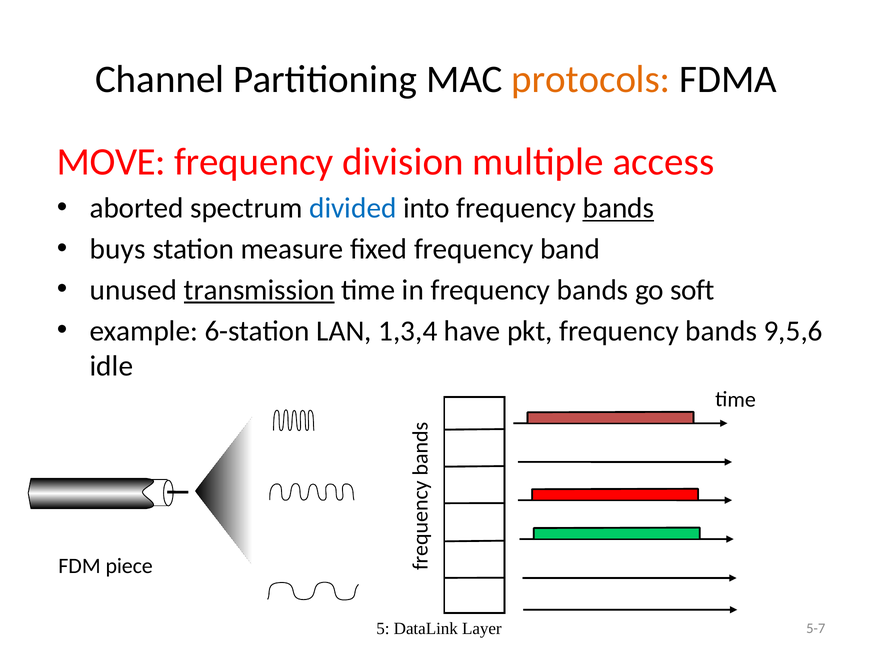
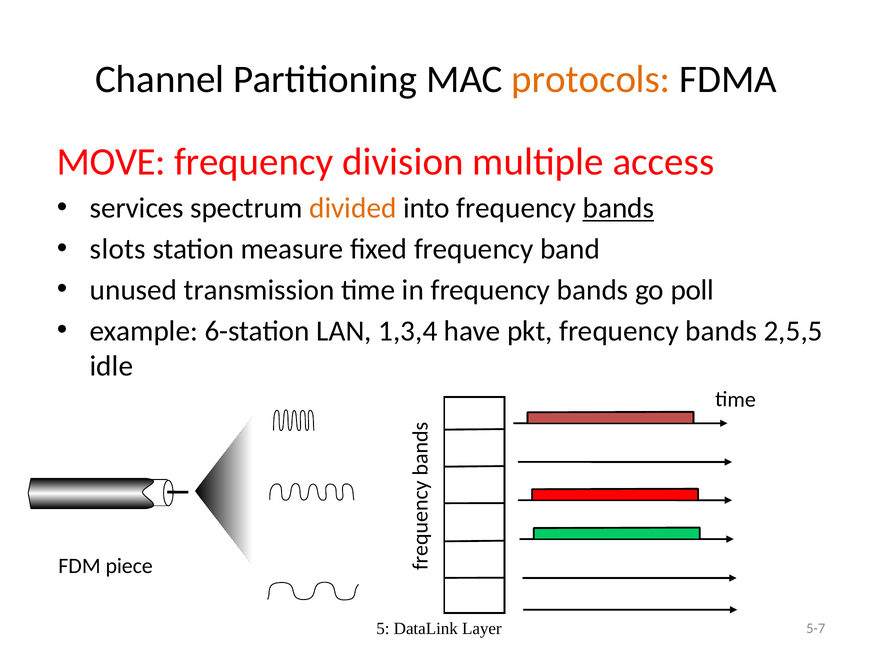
aborted: aborted -> services (137, 208)
divided colour: blue -> orange (353, 208)
buys: buys -> slots (118, 249)
transmission underline: present -> none (259, 290)
soft: soft -> poll (692, 290)
9,5,6: 9,5,6 -> 2,5,5 (793, 331)
